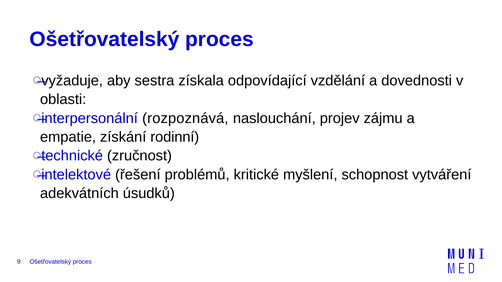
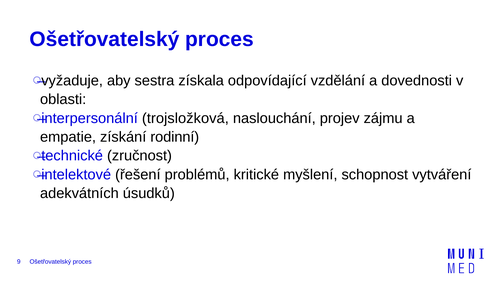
rozpoznává: rozpoznává -> trojsložková (185, 118)
